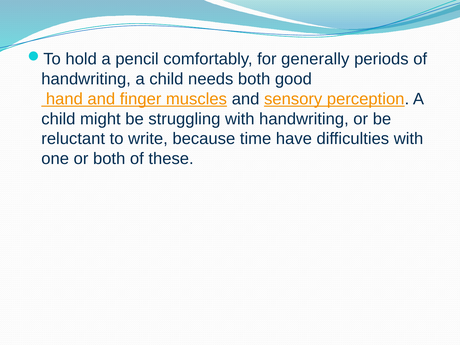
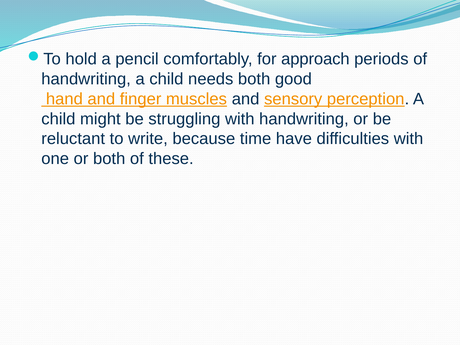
generally: generally -> approach (315, 59)
